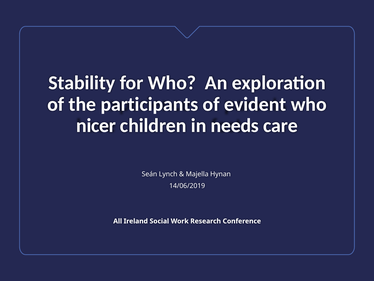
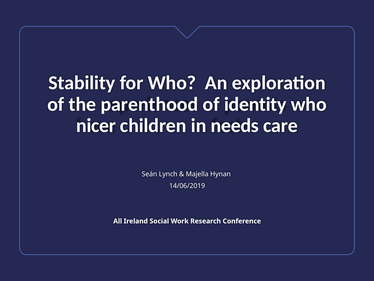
participants: participants -> parenthood (149, 104)
evident: evident -> identity (255, 104)
